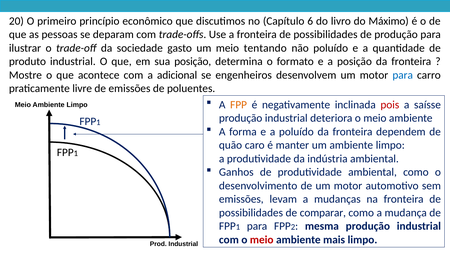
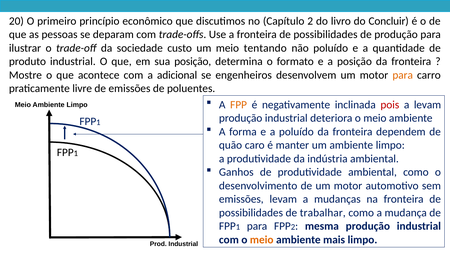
Capítulo 6: 6 -> 2 (310, 21)
Máximo: Máximo -> Concluir (389, 21)
gasto: gasto -> custo (180, 48)
para colour: blue -> orange (403, 75)
a saísse: saísse -> levam (428, 105)
comparar: comparar -> trabalhar (323, 213)
meio colour: red -> orange (262, 240)
